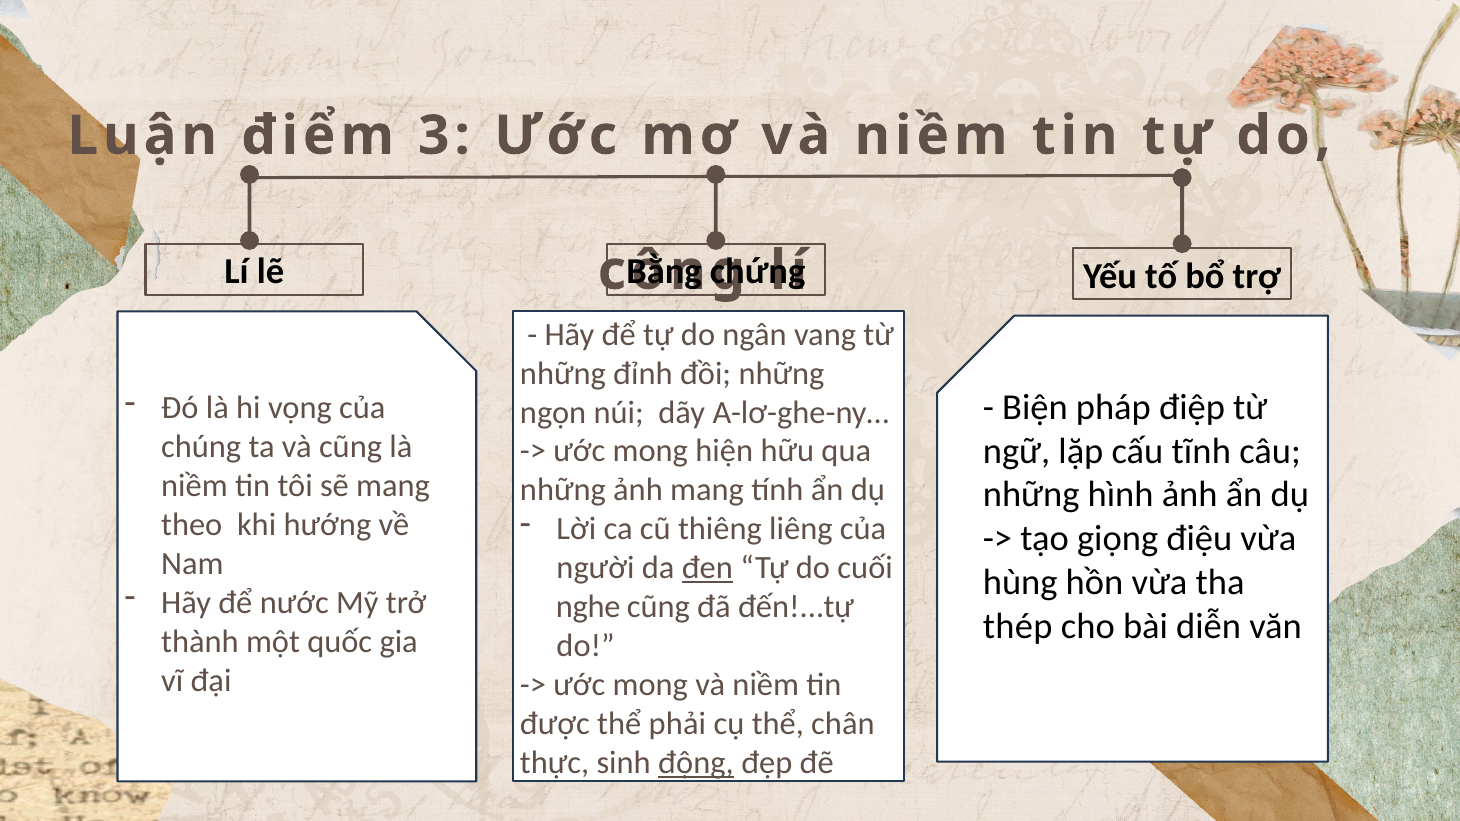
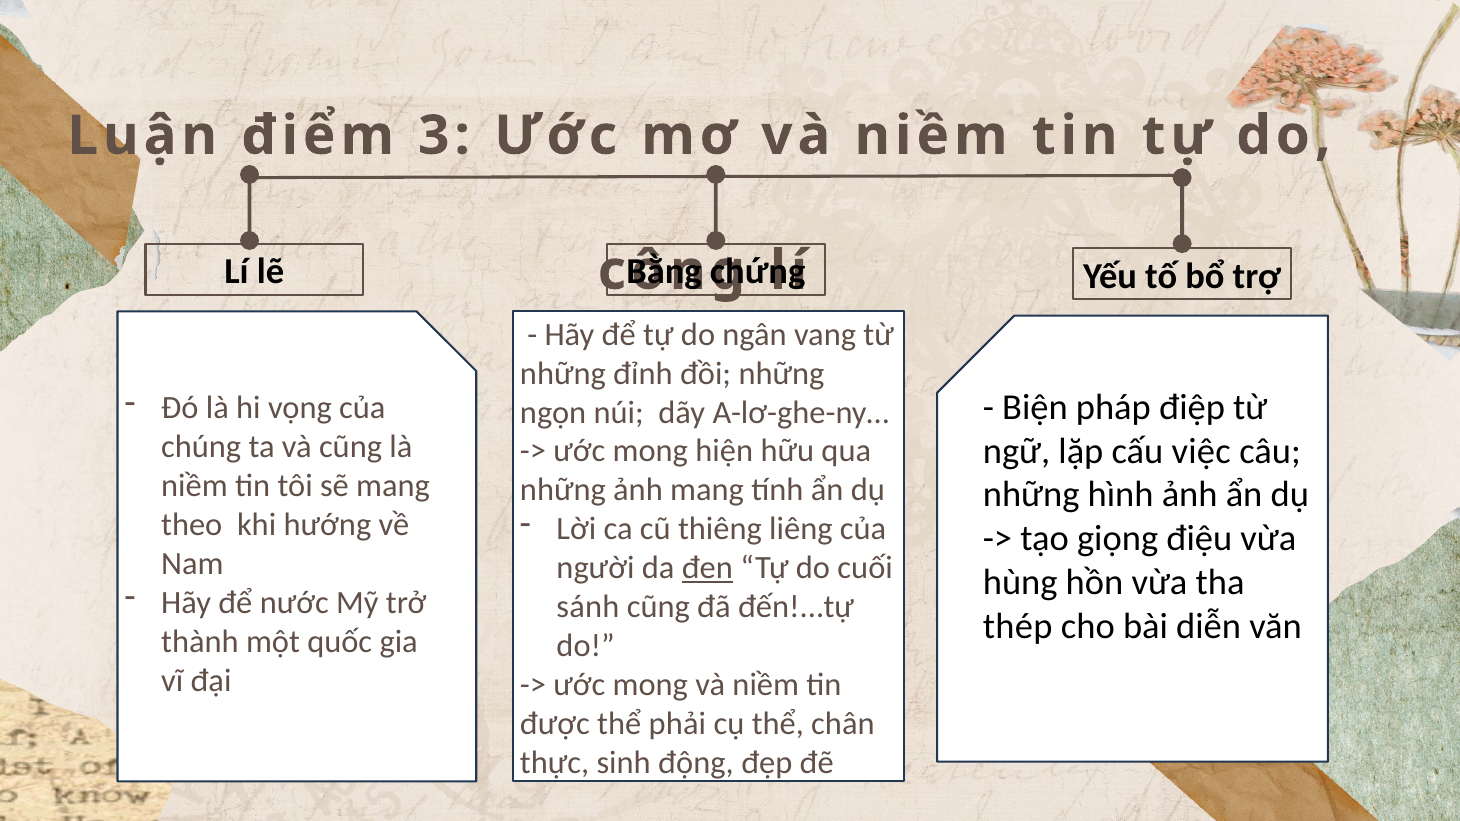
tĩnh: tĩnh -> việc (1201, 451)
nghe: nghe -> sánh (588, 607)
động underline: present -> none (696, 763)
